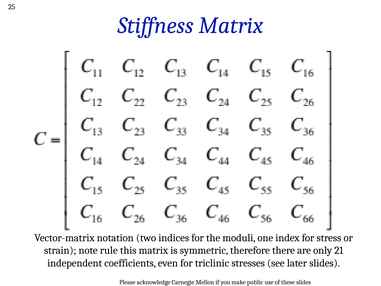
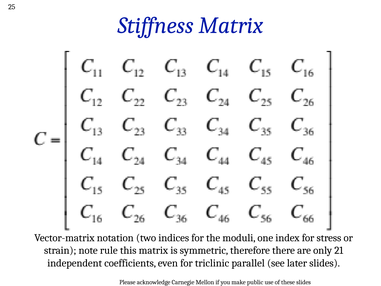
stresses: stresses -> parallel (248, 263)
